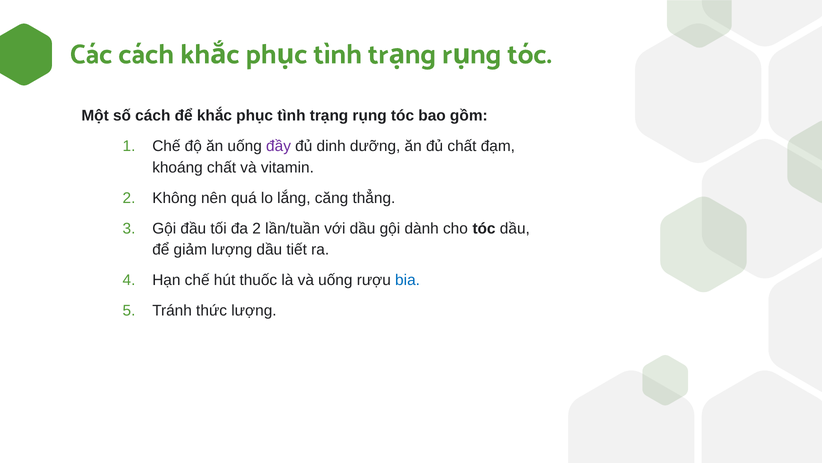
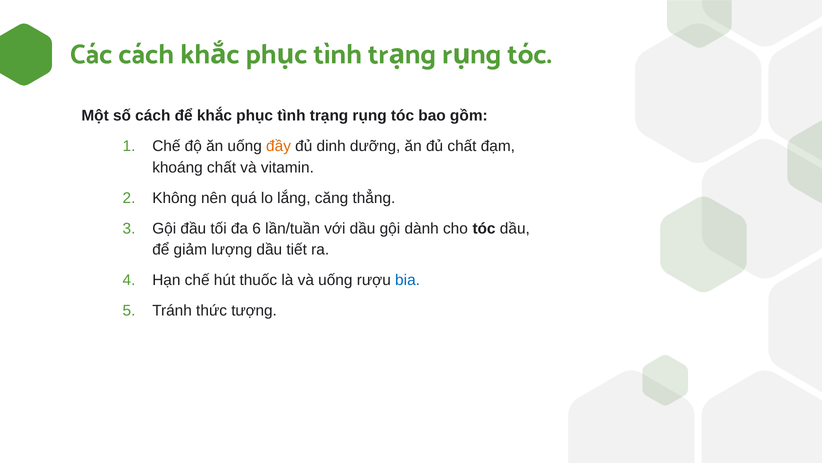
đầy colour: purple -> orange (279, 146)
đa 2: 2 -> 6 (257, 228)
thức lượng: lượng -> tượng (254, 310)
